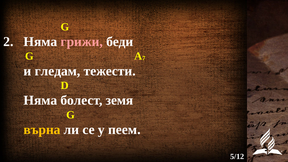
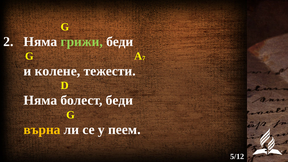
грижи colour: pink -> light green (82, 42)
гледам: гледам -> колене (57, 71)
болест земя: земя -> беди (119, 100)
